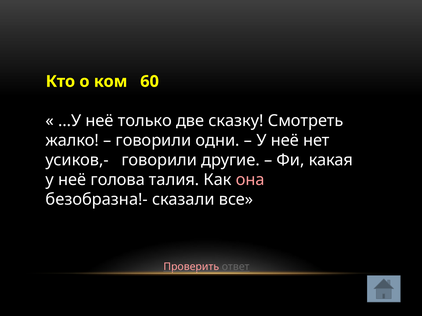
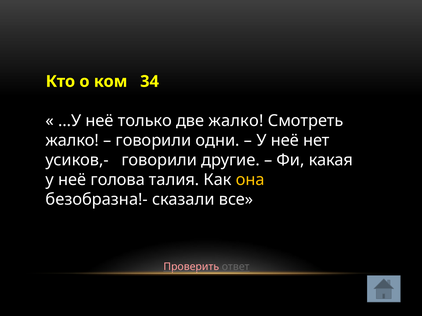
60: 60 -> 34 (150, 82)
две сказку: сказку -> жалко (236, 121)
она colour: pink -> yellow (250, 180)
